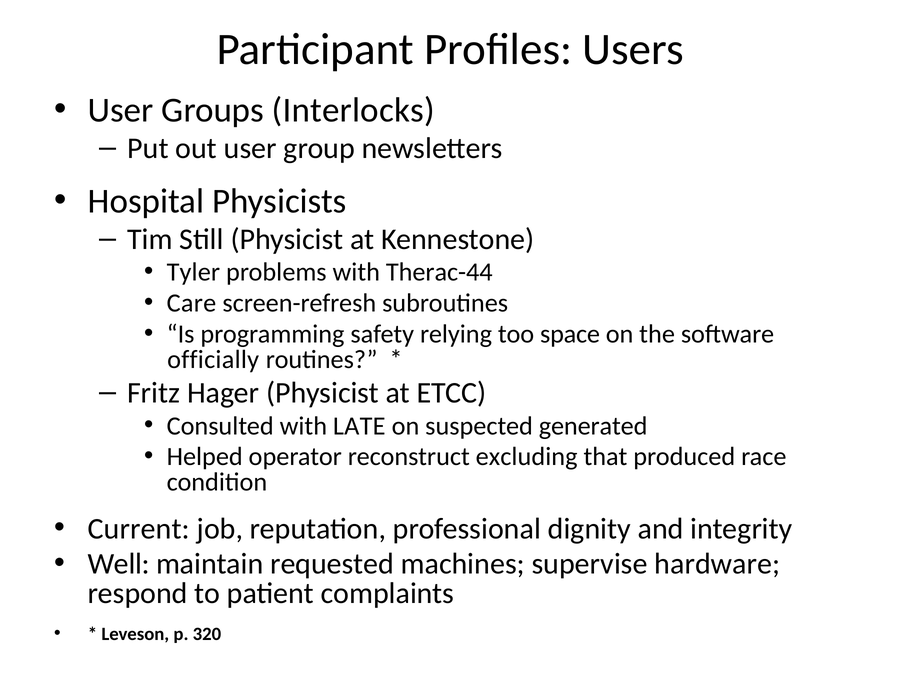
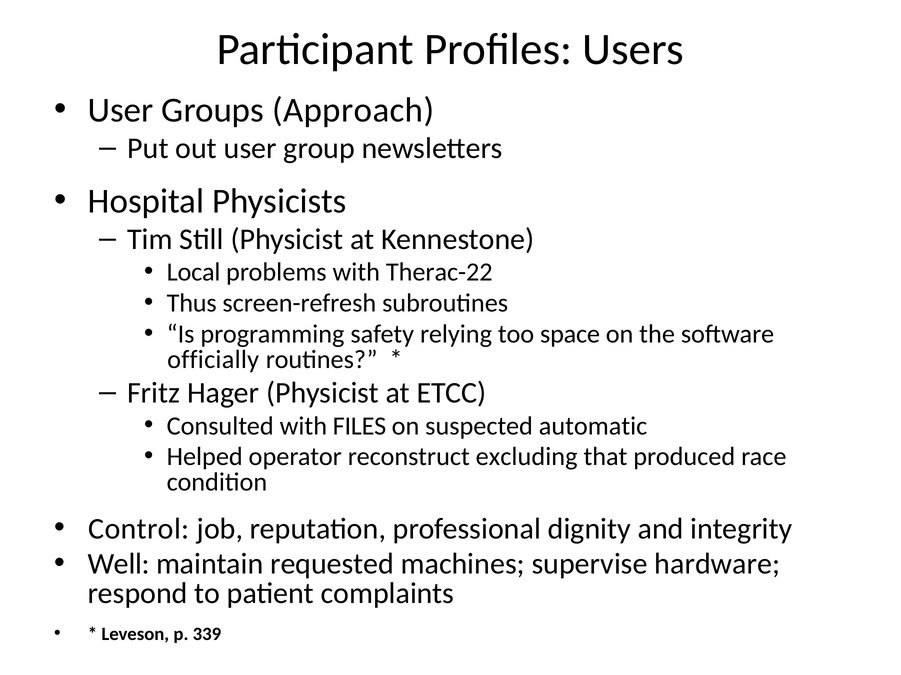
Interlocks: Interlocks -> Approach (353, 110)
Tyler: Tyler -> Local (194, 273)
Therac-44: Therac-44 -> Therac-22 (439, 273)
Care: Care -> Thus (192, 303)
LATE: LATE -> FILES (359, 426)
generated: generated -> automatic (593, 426)
Current: Current -> Control (139, 529)
320: 320 -> 339 (207, 635)
